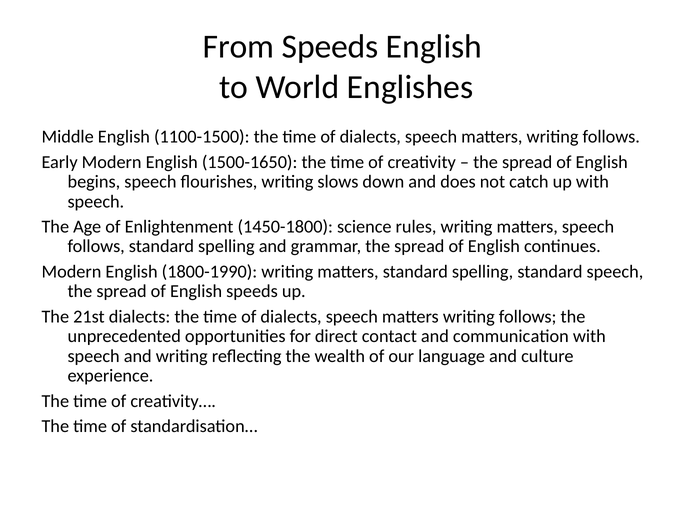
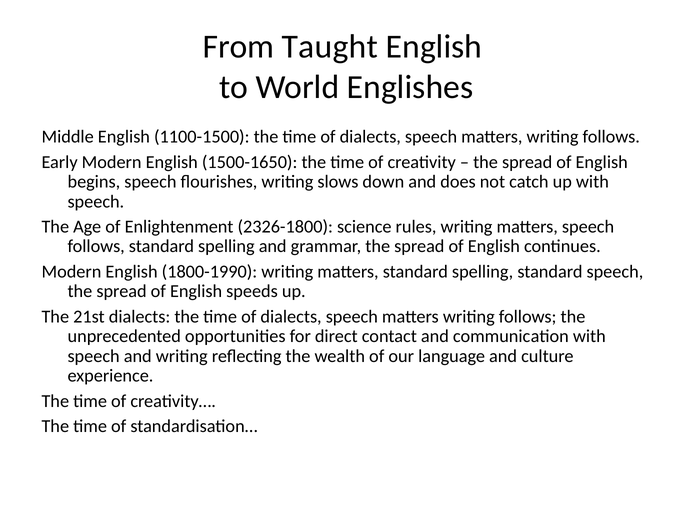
From Speeds: Speeds -> Taught (330, 47)
1450-1800: 1450-1800 -> 2326-1800 (285, 227)
